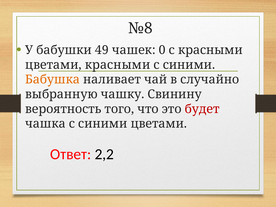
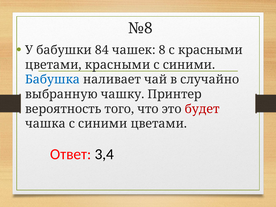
49: 49 -> 84 (102, 50)
0: 0 -> 8 (162, 50)
Бабушка colour: orange -> blue (53, 80)
Свинину: Свинину -> Принтер (175, 94)
2,2: 2,2 -> 3,4 (104, 154)
